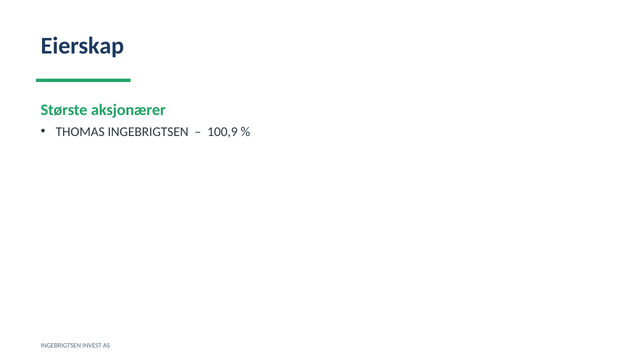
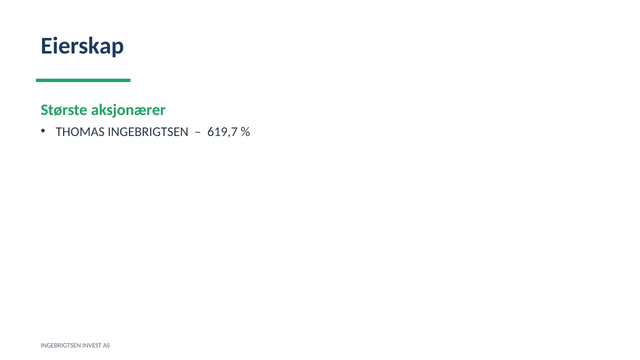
100,9: 100,9 -> 619,7 (222, 132)
